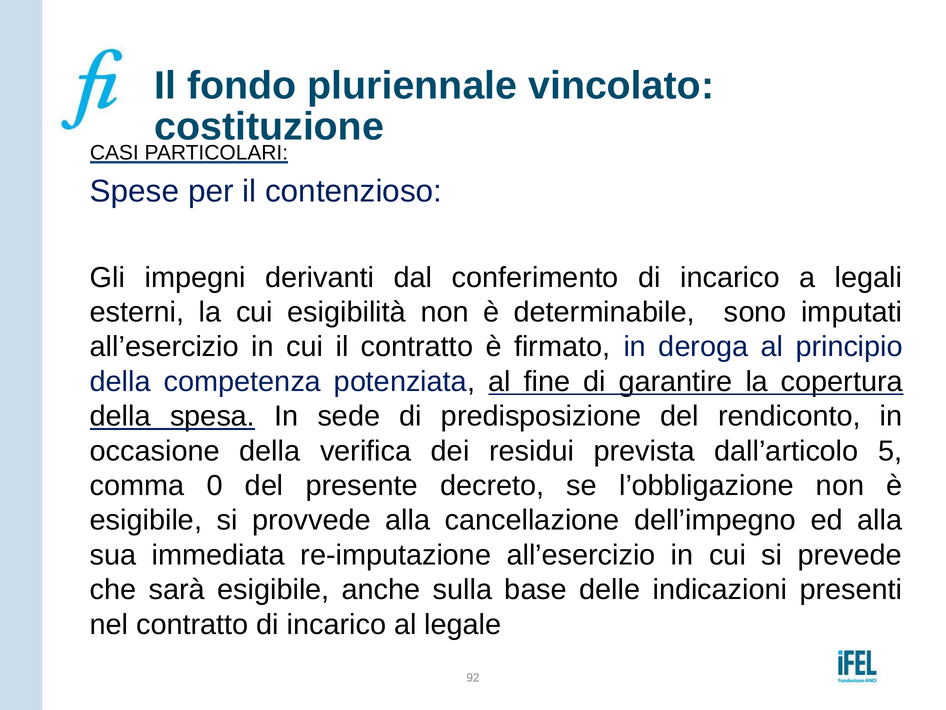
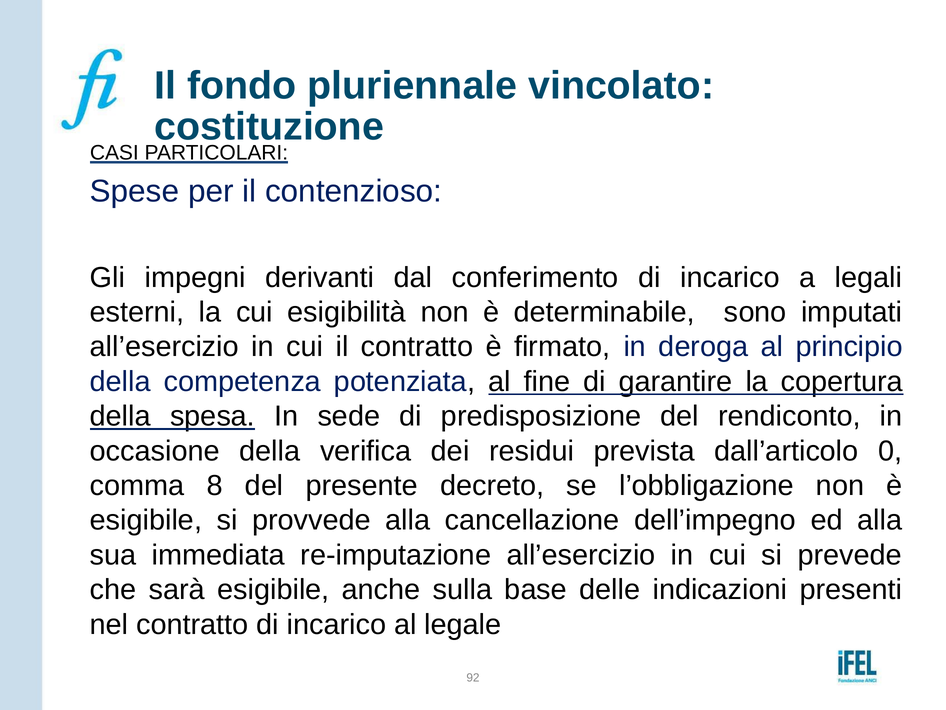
5: 5 -> 0 (890, 451)
0: 0 -> 8 (215, 485)
